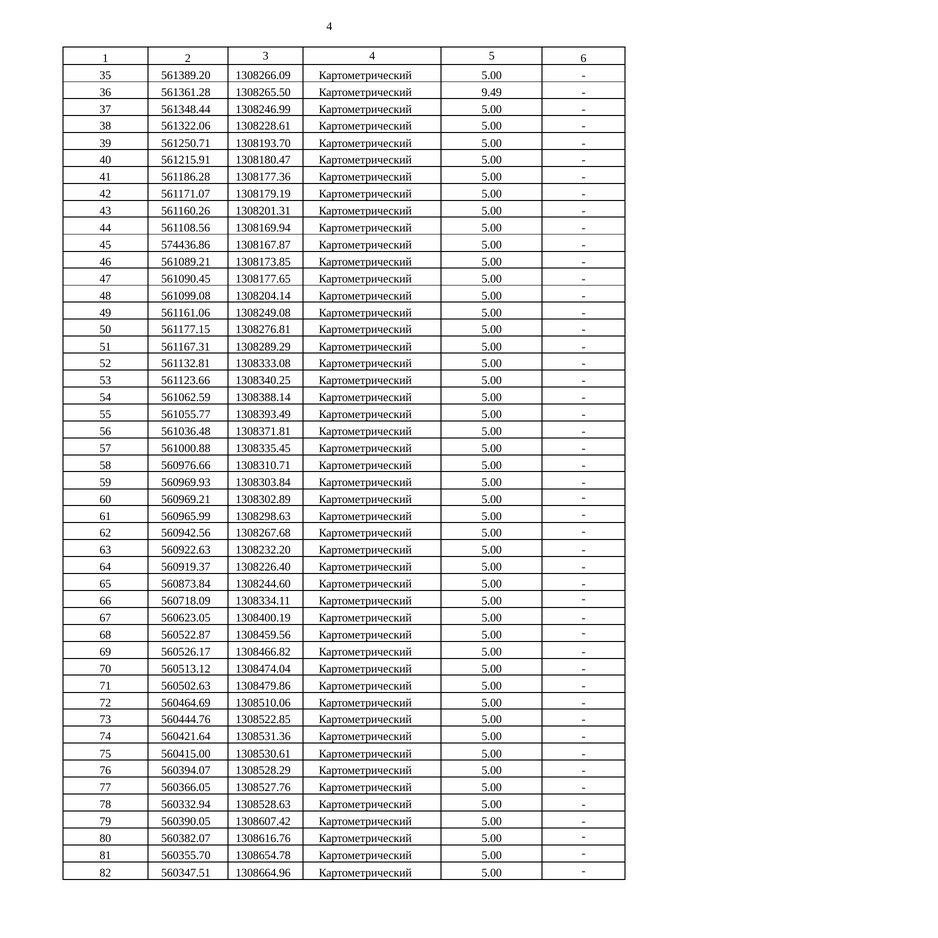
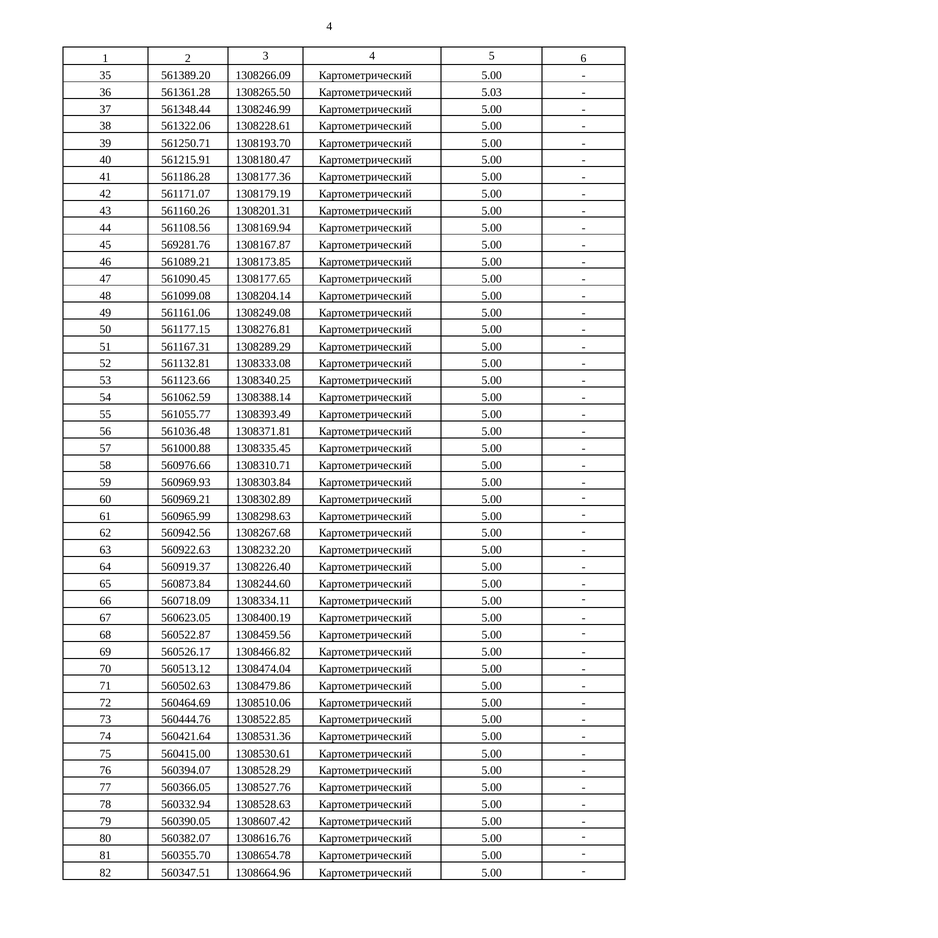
9.49: 9.49 -> 5.03 (492, 92)
574436.86: 574436.86 -> 569281.76 (186, 245)
